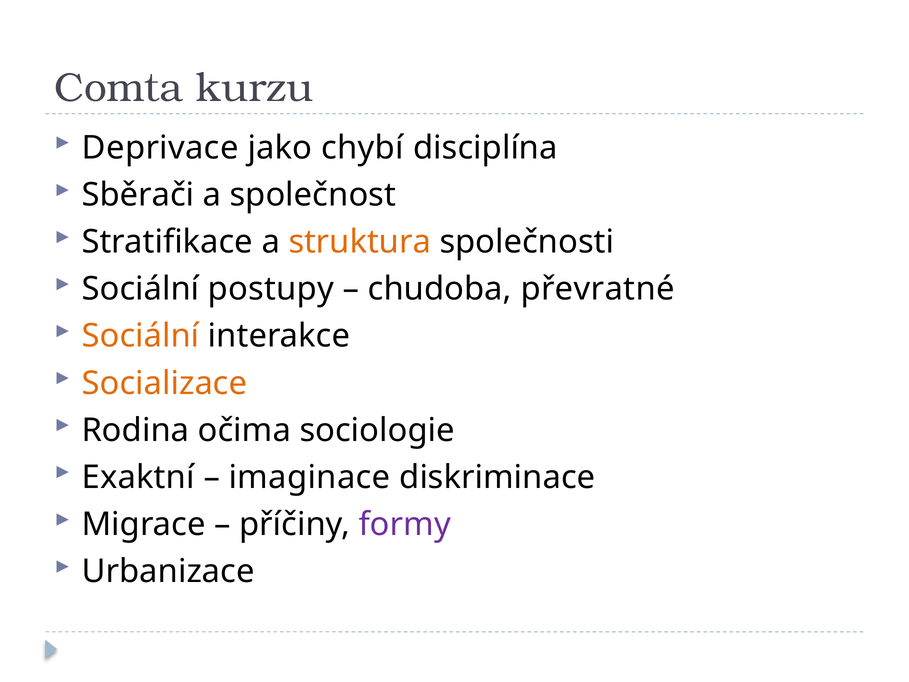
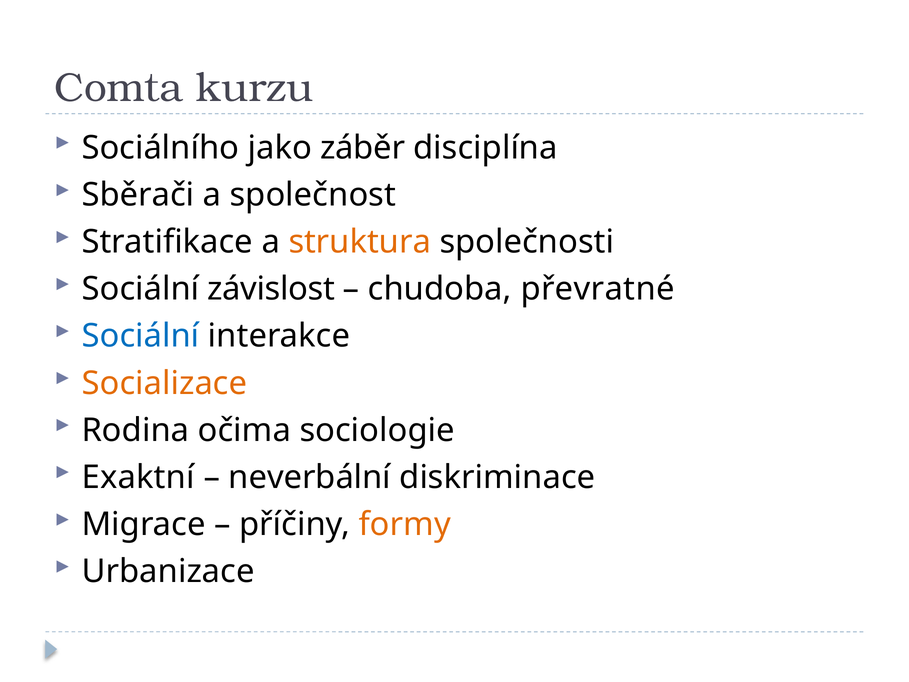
Deprivace: Deprivace -> Sociálního (160, 148)
chybí: chybí -> záběr (363, 148)
postupy: postupy -> závislost (271, 289)
Sociální colour: orange -> blue (141, 336)
imaginace: imaginace -> neverbální (310, 477)
formy colour: purple -> orange (405, 524)
